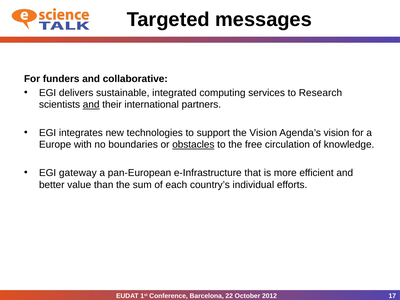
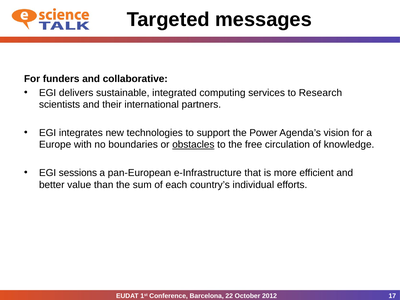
and underline: present -> none (91, 105)
the Vision: Vision -> Power (263, 133)
gateway: gateway -> sessions (78, 173)
